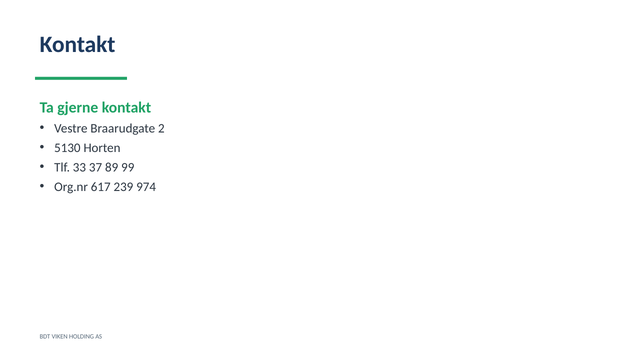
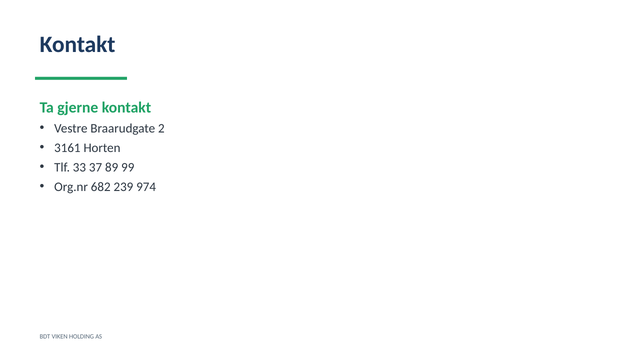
5130: 5130 -> 3161 (67, 148)
617: 617 -> 682 (101, 187)
